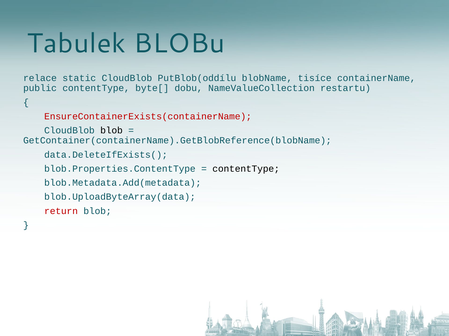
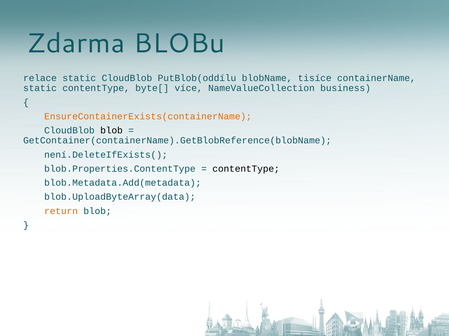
Tabulek: Tabulek -> Zdarma (76, 43)
public: public -> static (40, 88)
dobu: dobu -> více (189, 88)
restartu: restartu -> business (346, 88)
EnsureContainerExists(containerName colour: red -> orange (148, 117)
data.DeleteIfExists(: data.DeleteIfExists( -> není.DeleteIfExists( (106, 155)
return colour: red -> orange (61, 211)
